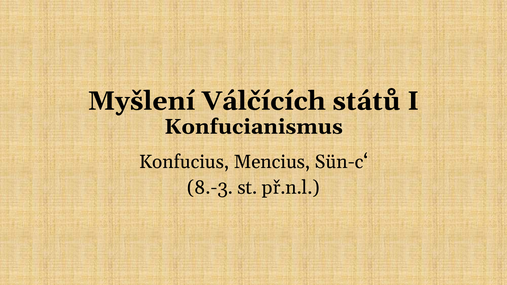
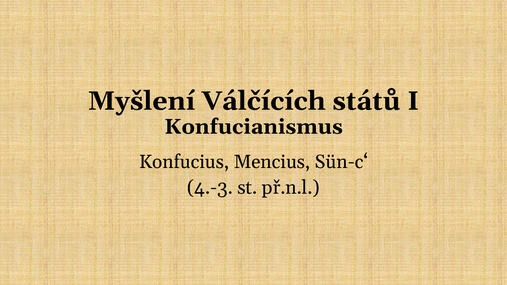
8.-3: 8.-3 -> 4.-3 (210, 188)
